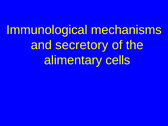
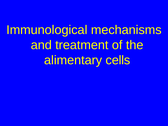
secretory: secretory -> treatment (82, 45)
